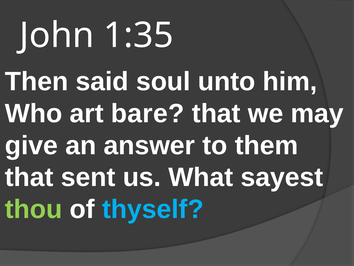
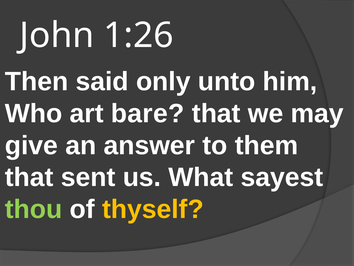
1:35: 1:35 -> 1:26 (139, 35)
soul: soul -> only (163, 81)
thyself colour: light blue -> yellow (153, 209)
